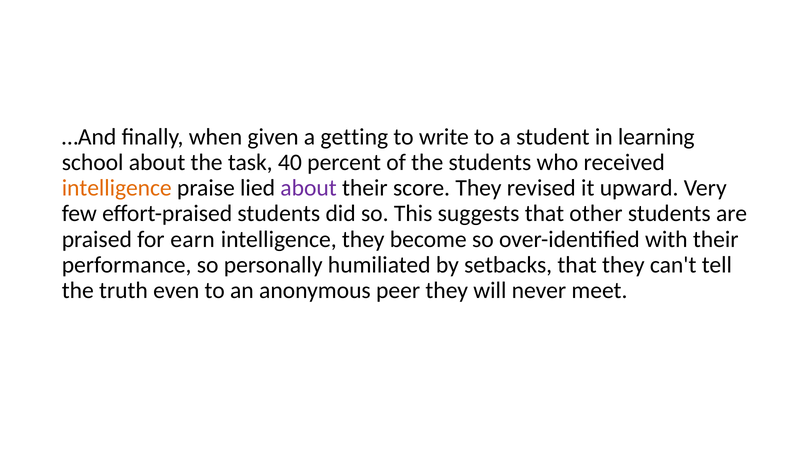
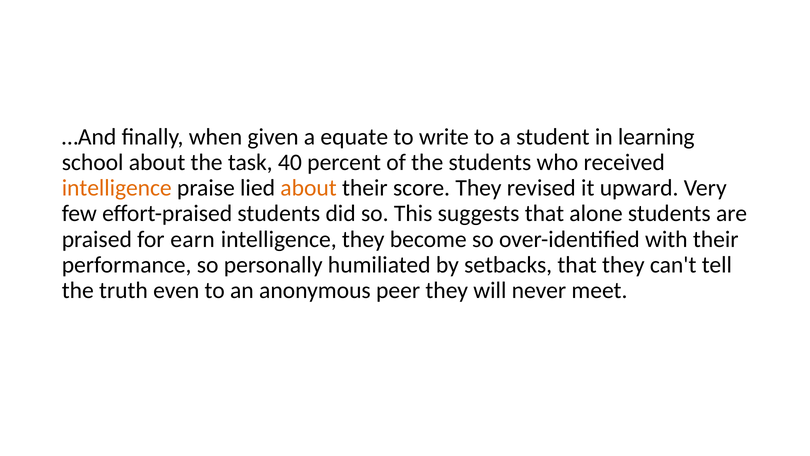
getting: getting -> equate (354, 137)
about colour: purple -> orange (309, 188)
other: other -> alone (596, 214)
